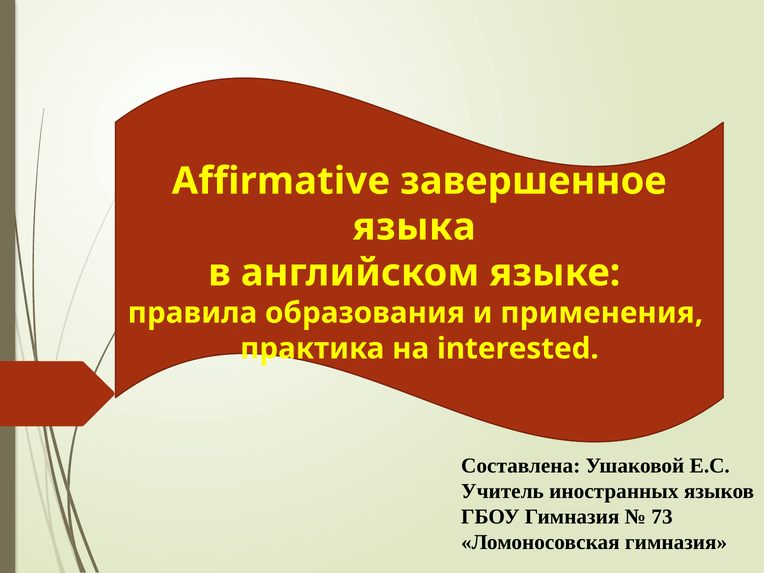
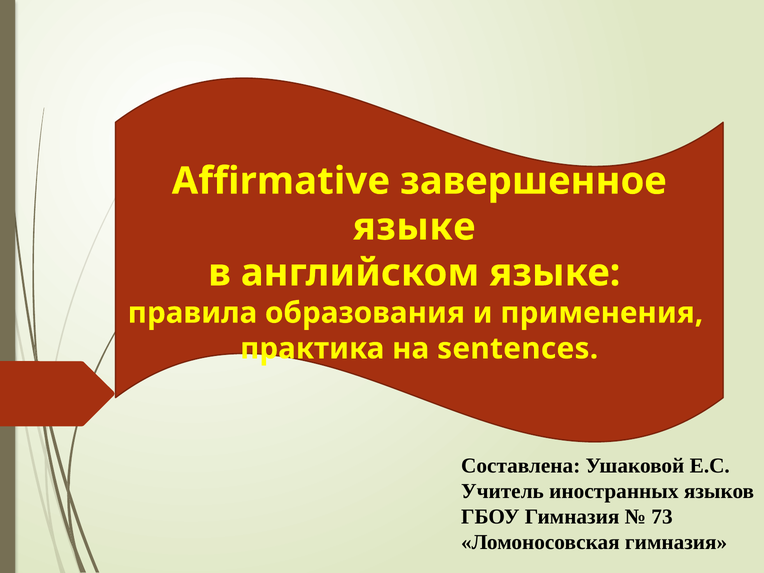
языка: языка -> языке (414, 227)
interested: interested -> sentences (518, 349)
